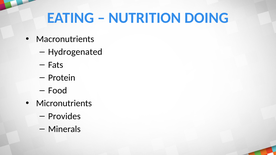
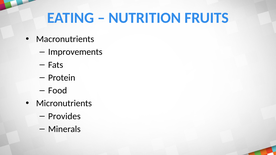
DOING: DOING -> FRUITS (207, 18)
Hydrogenated: Hydrogenated -> Improvements (75, 52)
